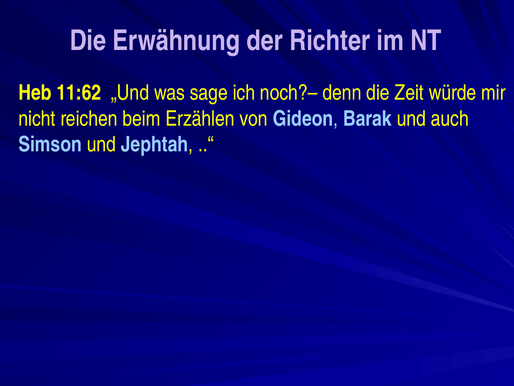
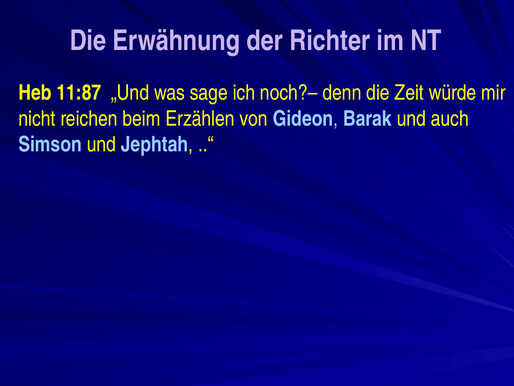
11:62: 11:62 -> 11:87 (79, 93)
